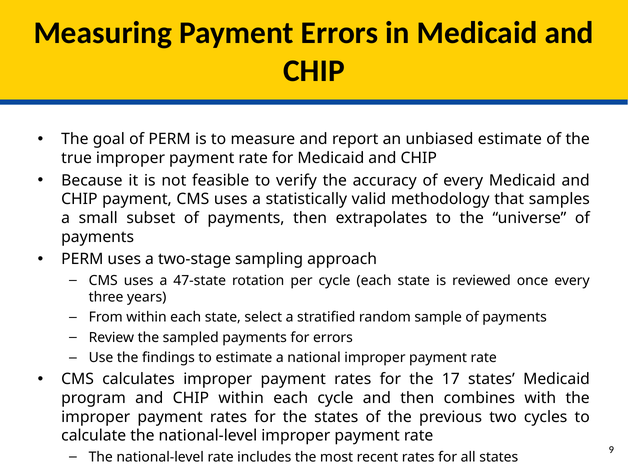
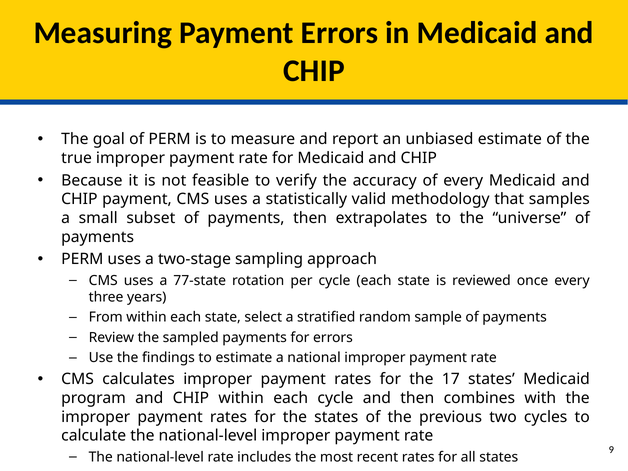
47-state: 47-state -> 77-state (200, 280)
